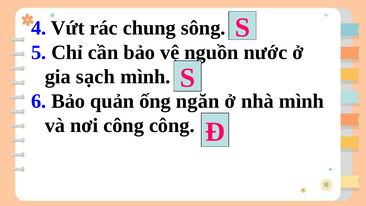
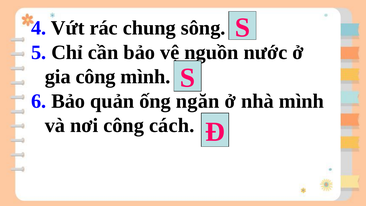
gia sạch: sạch -> công (96, 77)
công công: công -> cách (172, 125)
